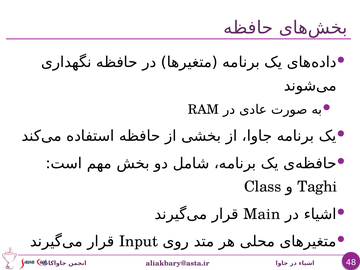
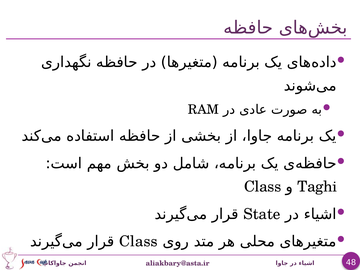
Main: Main -> State (262, 214)
Input: Input -> Class (138, 242)
